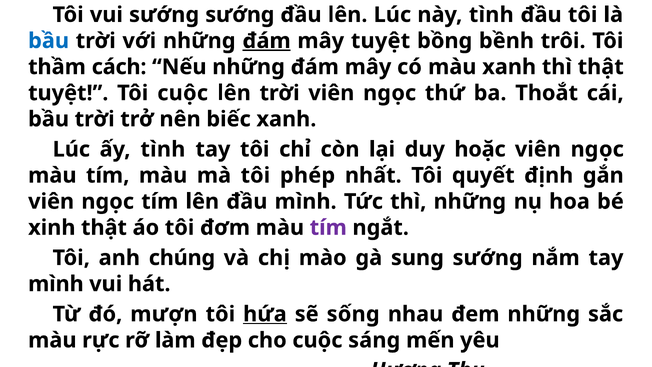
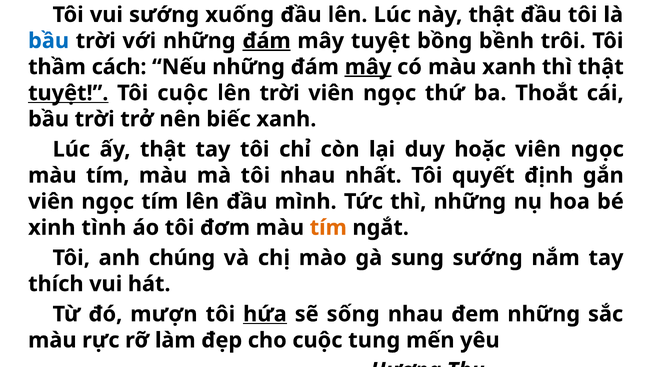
sướng sướng: sướng -> xuống (240, 15)
này tình: tình -> thật (491, 15)
mây underline: none -> present (368, 67)
tuyệt underline: none -> present (68, 93)
ấy tình: tình -> thật (163, 149)
phép: phép -> nhau (308, 175)
thật: thật -> tình (104, 228)
tím colour: purple -> orange (328, 228)
mình: mình -> thích (56, 284)
sáng: sáng -> tung (374, 340)
